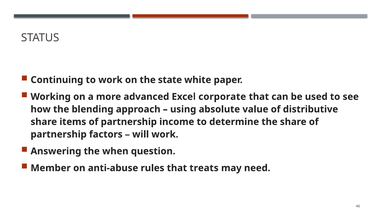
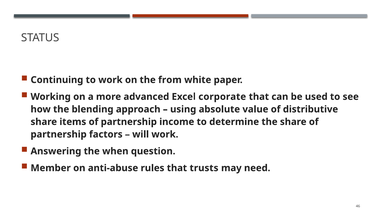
state: state -> from (170, 80)
treats: treats -> trusts (204, 168)
